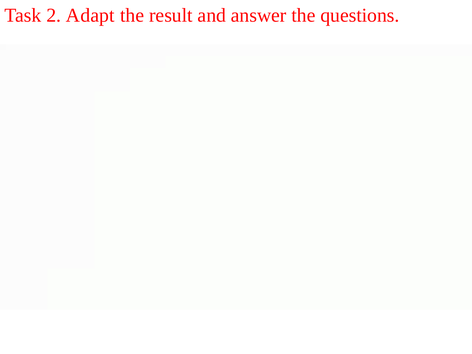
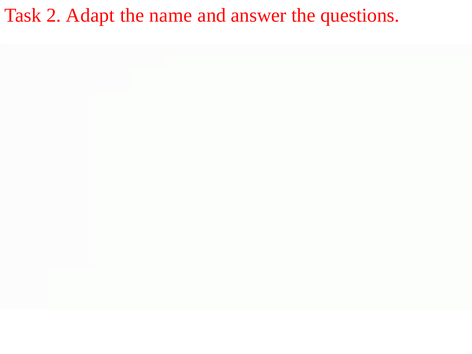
result: result -> name (171, 15)
